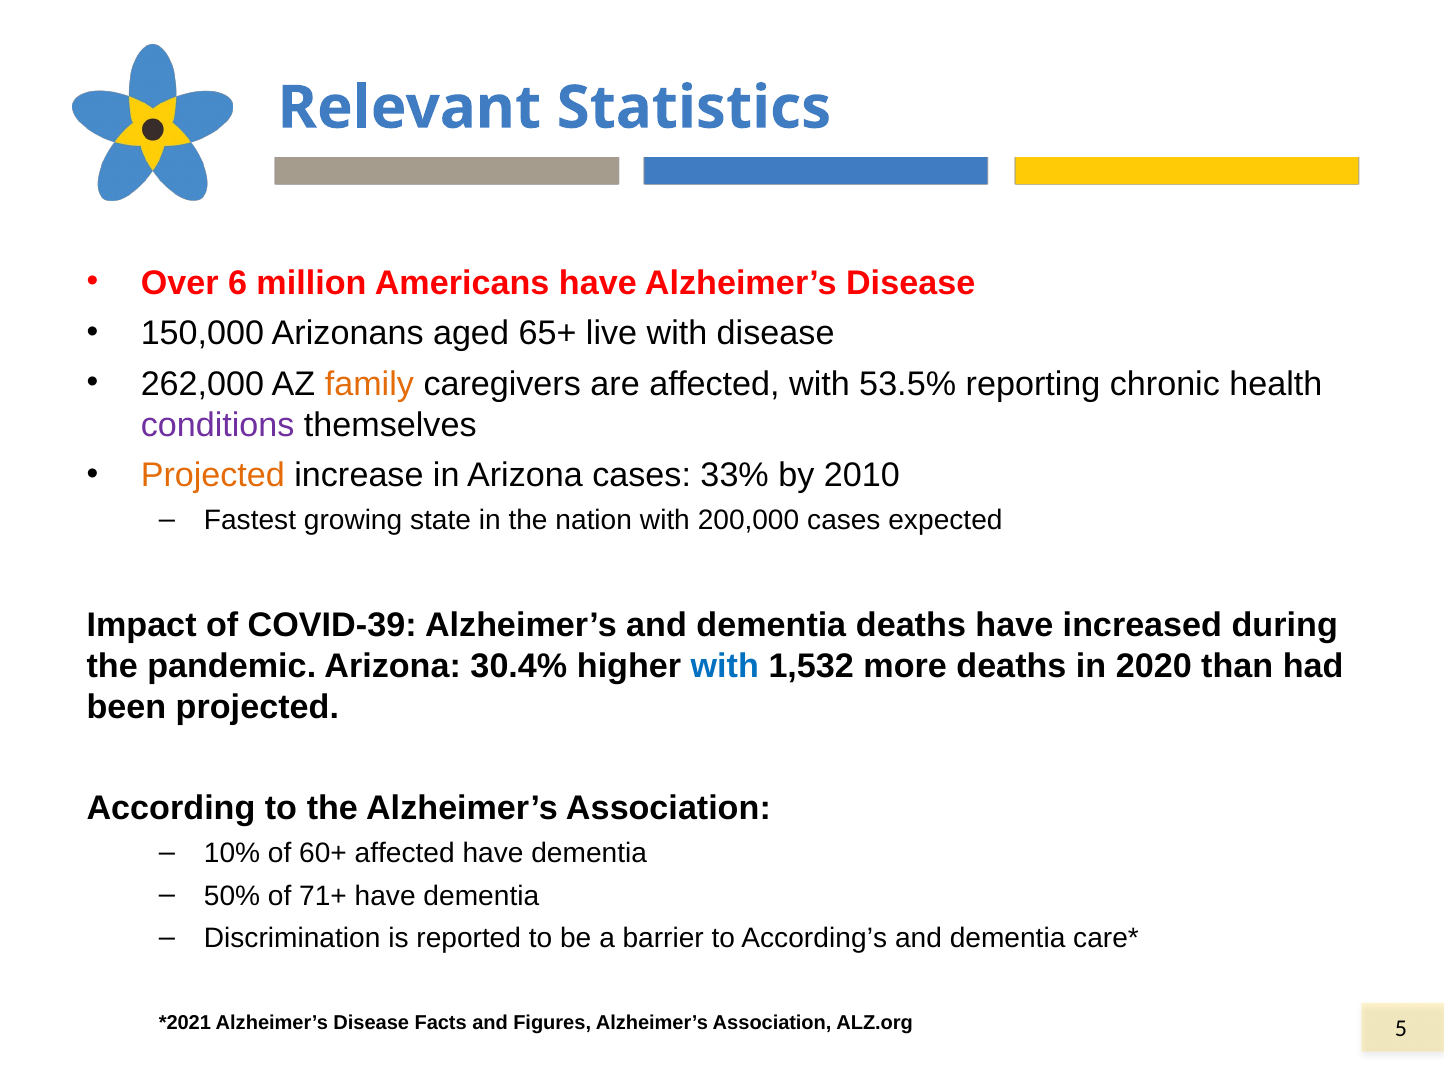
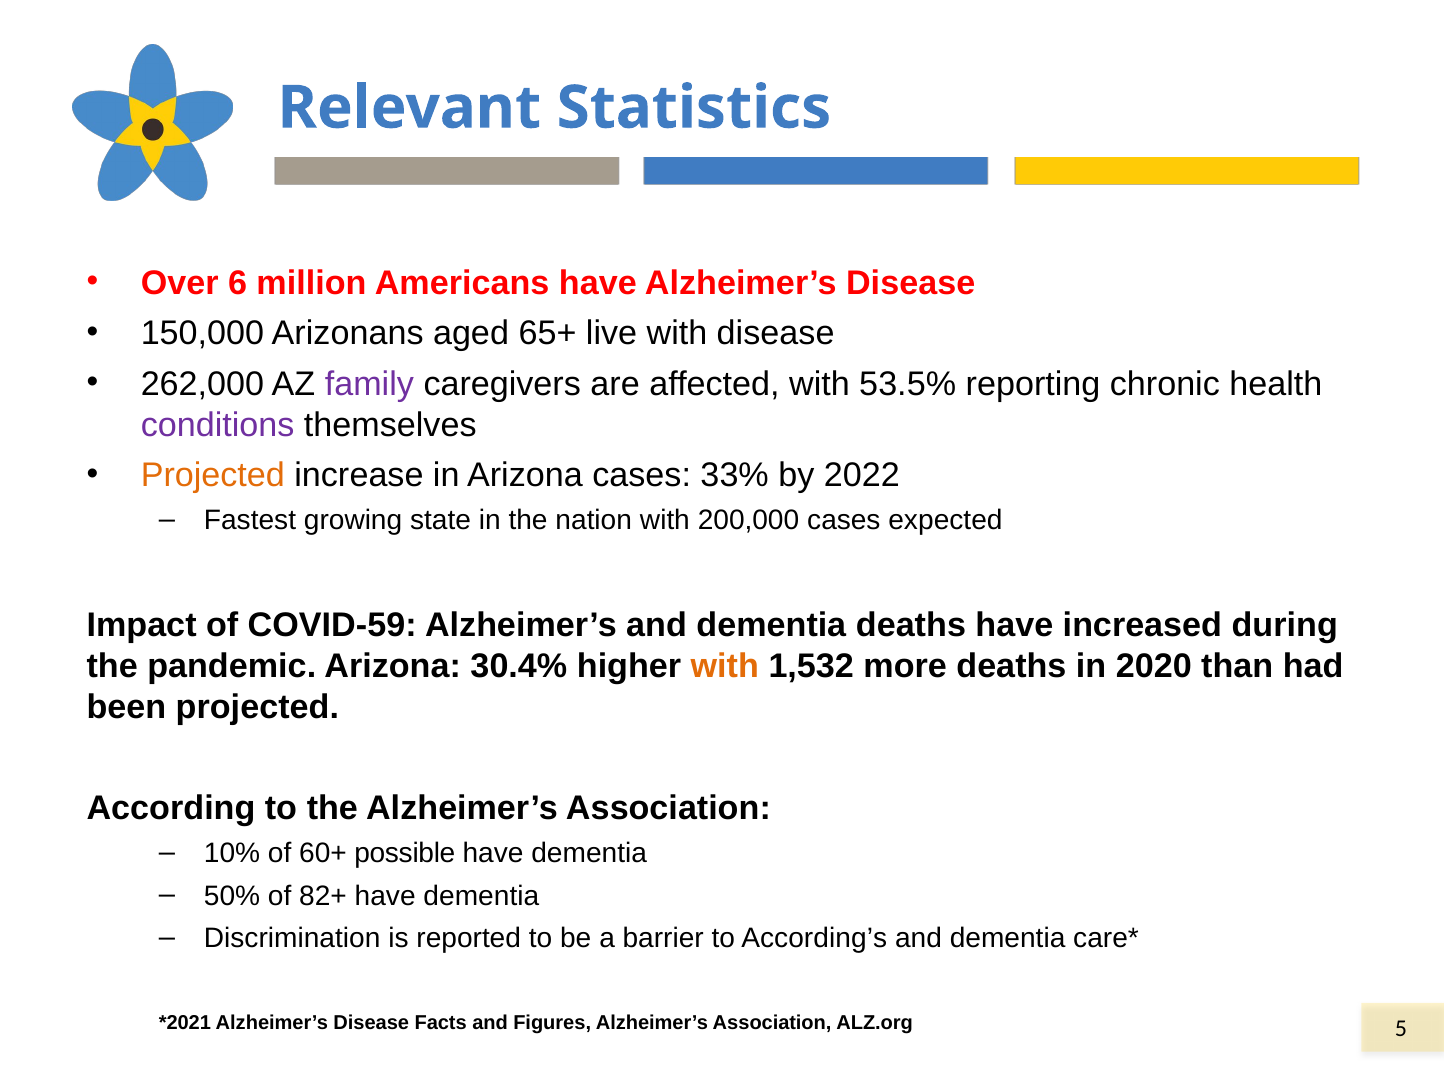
family colour: orange -> purple (369, 384)
2010: 2010 -> 2022 (862, 475)
COVID-39: COVID-39 -> COVID-59 (332, 625)
with colour: blue -> orange (725, 666)
60+ affected: affected -> possible (405, 854)
71+: 71+ -> 82+ (323, 896)
